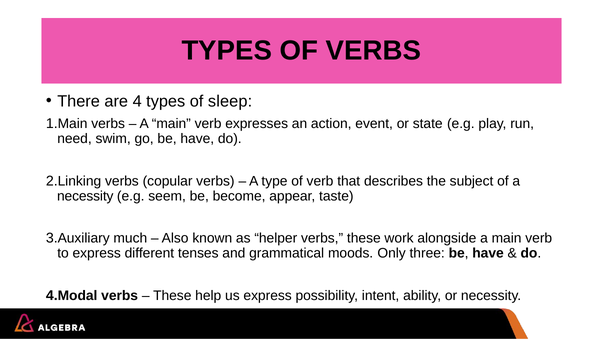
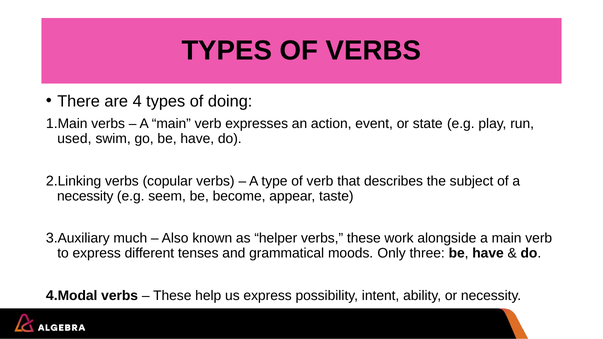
sleep: sleep -> doing (230, 101)
need: need -> used (74, 139)
